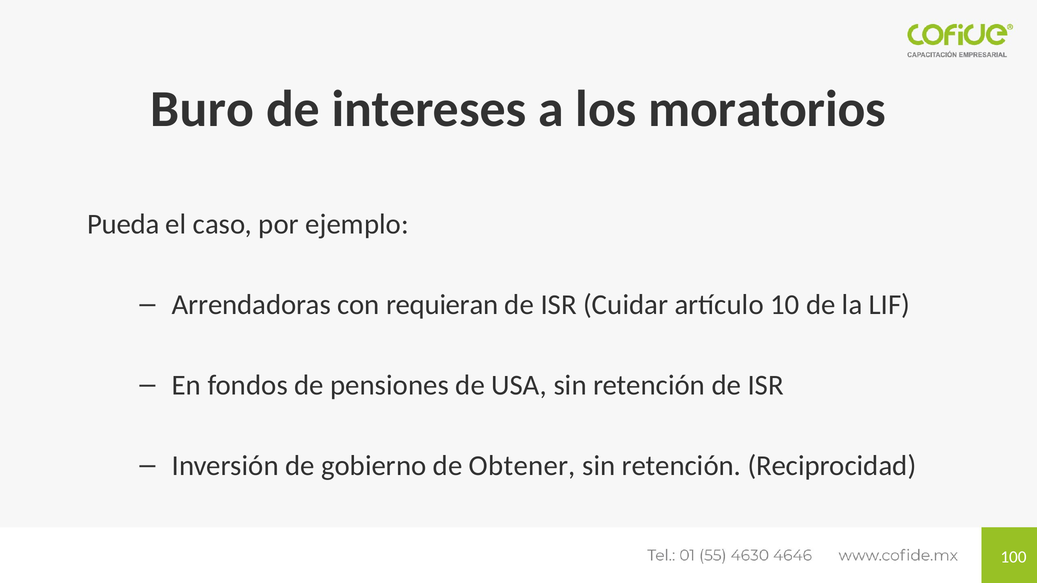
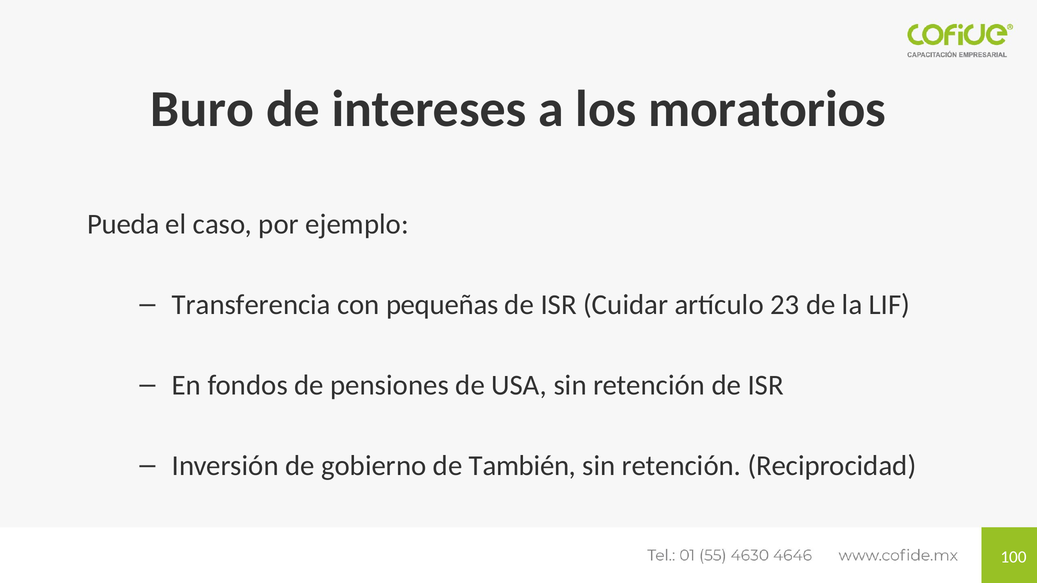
Arrendadoras: Arrendadoras -> Transferencia (251, 305)
requieran: requieran -> pequeñas (442, 305)
10: 10 -> 23 (785, 305)
Obtener: Obtener -> También (523, 466)
